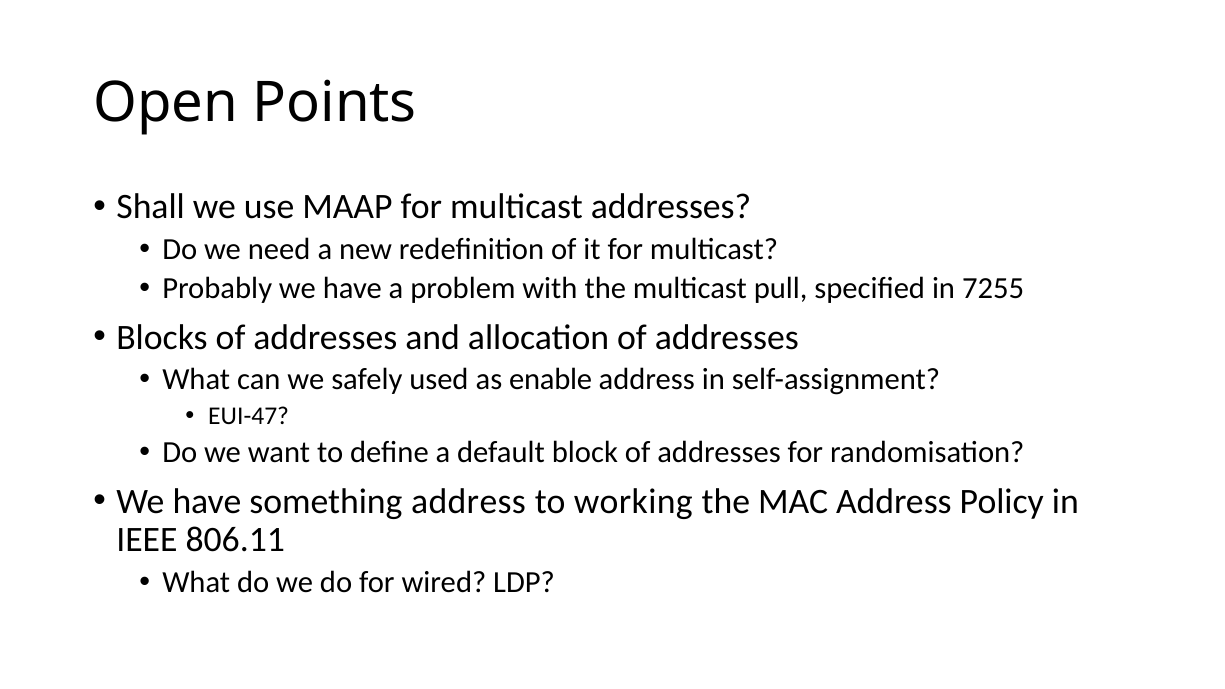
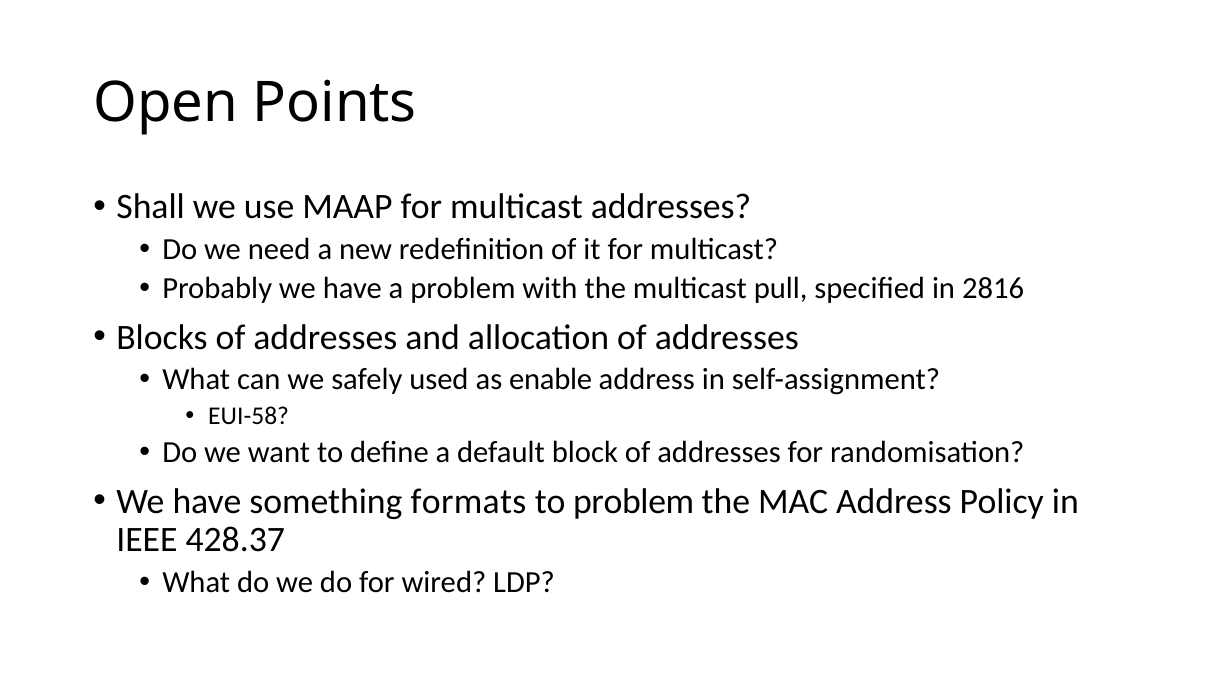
7255: 7255 -> 2816 (993, 289)
EUI-47: EUI-47 -> EUI-58 (249, 416)
something address: address -> formats (468, 501)
to working: working -> problem (634, 501)
806.11: 806.11 -> 428.37 (235, 540)
